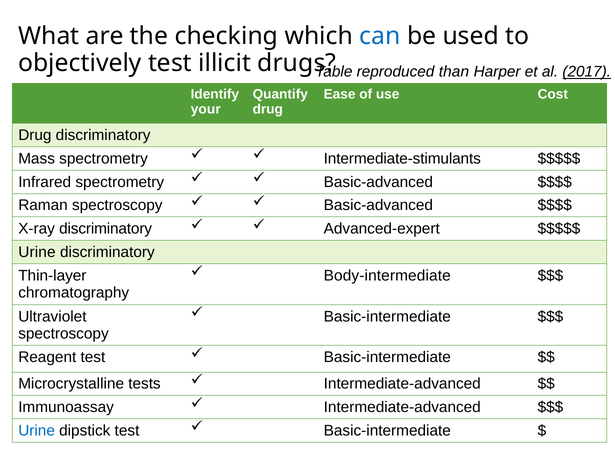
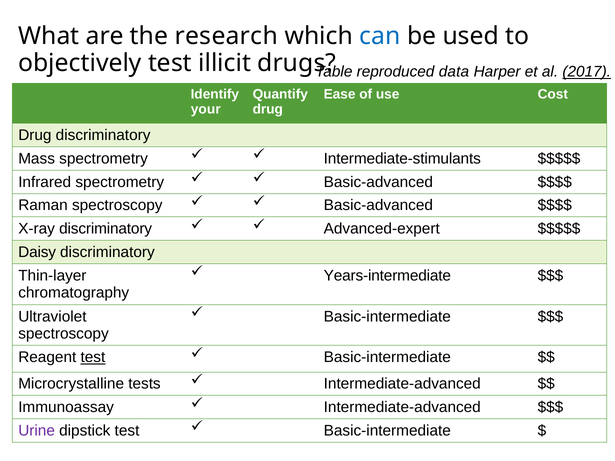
checking: checking -> research (226, 36)
than: than -> data (454, 72)
Urine: Urine -> Daisy (37, 252)
Body-intermediate: Body-intermediate -> Years-intermediate (387, 276)
test underline: none -> present (93, 357)
Urine colour: blue -> purple (37, 431)
